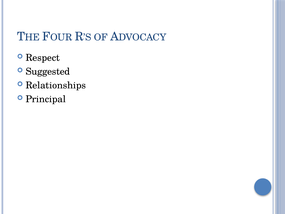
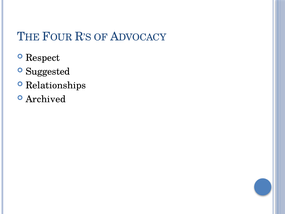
Principal: Principal -> Archived (46, 99)
